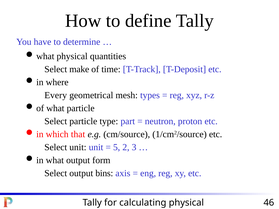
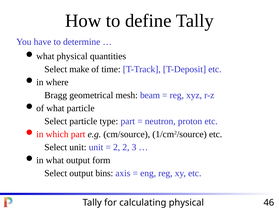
Every: Every -> Bragg (56, 95)
types: types -> beam (150, 95)
which that: that -> part (78, 134)
5: 5 -> 2 (117, 147)
